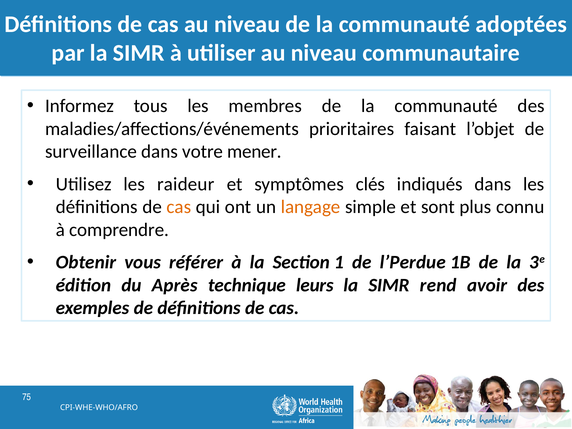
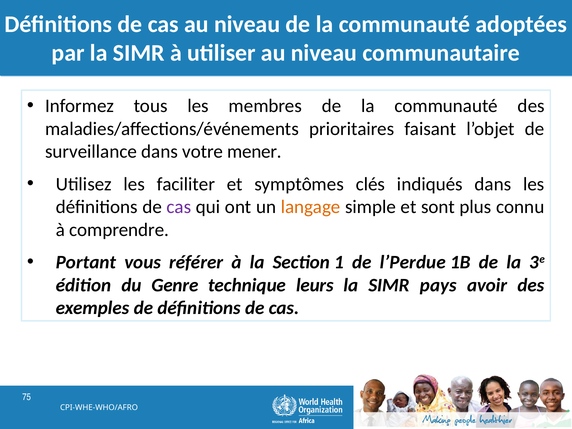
raideur: raideur -> faciliter (186, 184)
cas colour: orange -> purple (179, 207)
Obtenir: Obtenir -> Portant (86, 262)
Après: Après -> Genre (175, 285)
rend: rend -> pays (438, 285)
